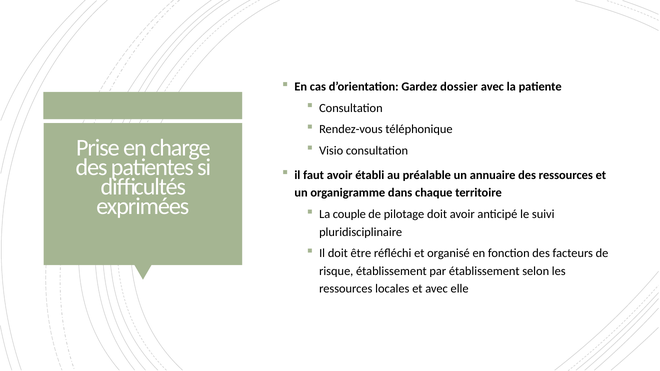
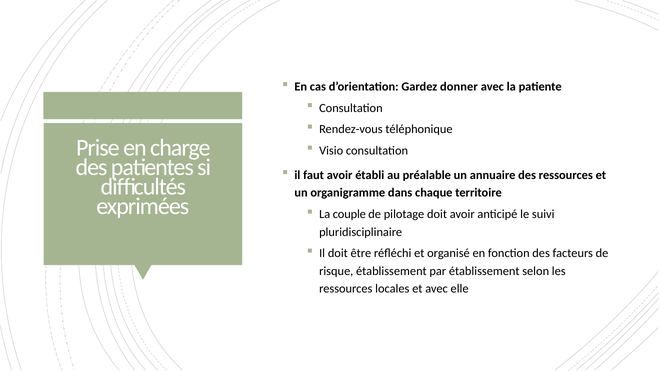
dossier: dossier -> donner (459, 87)
